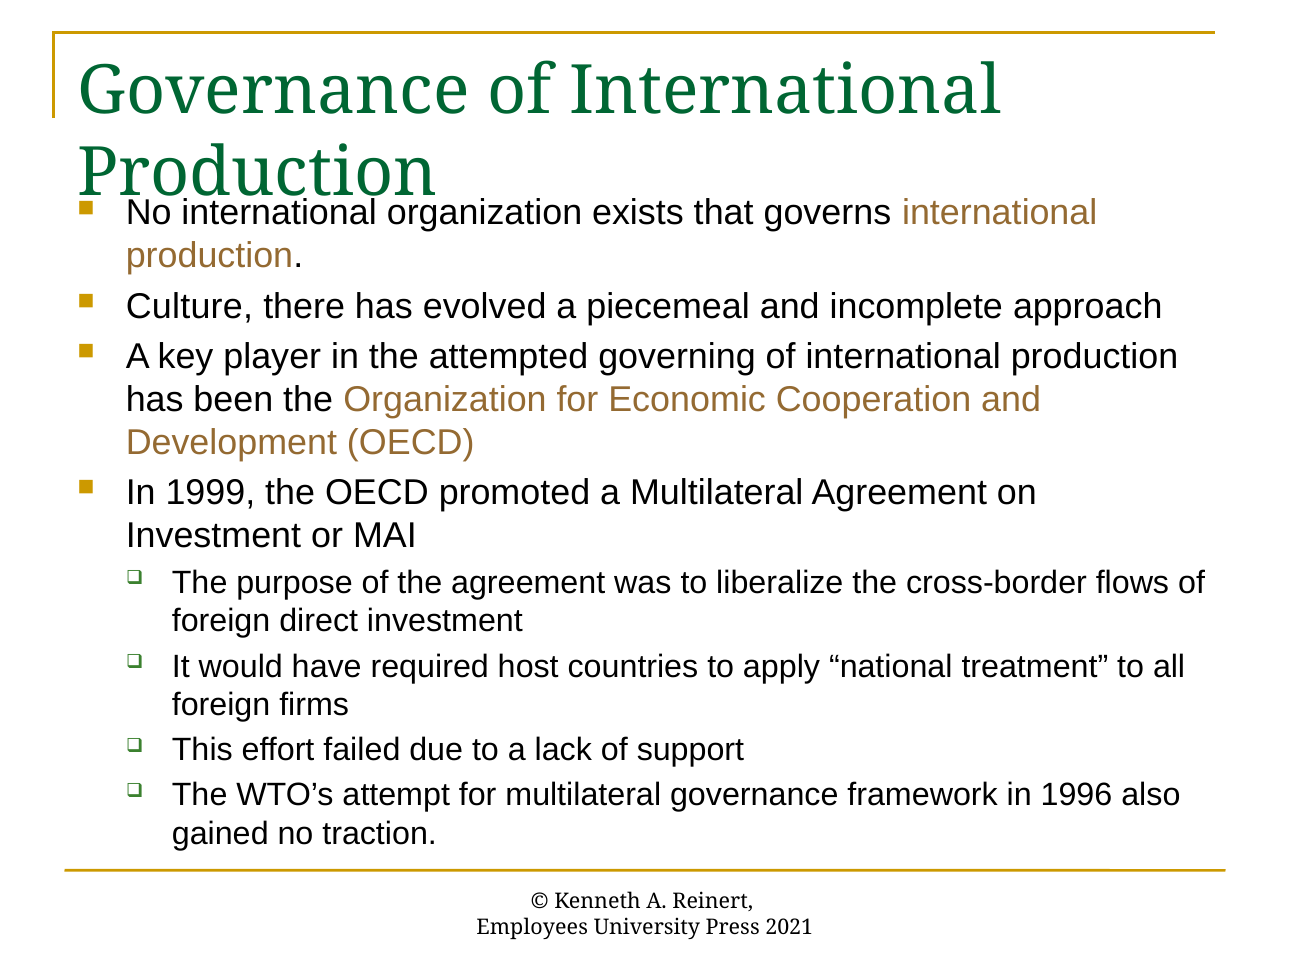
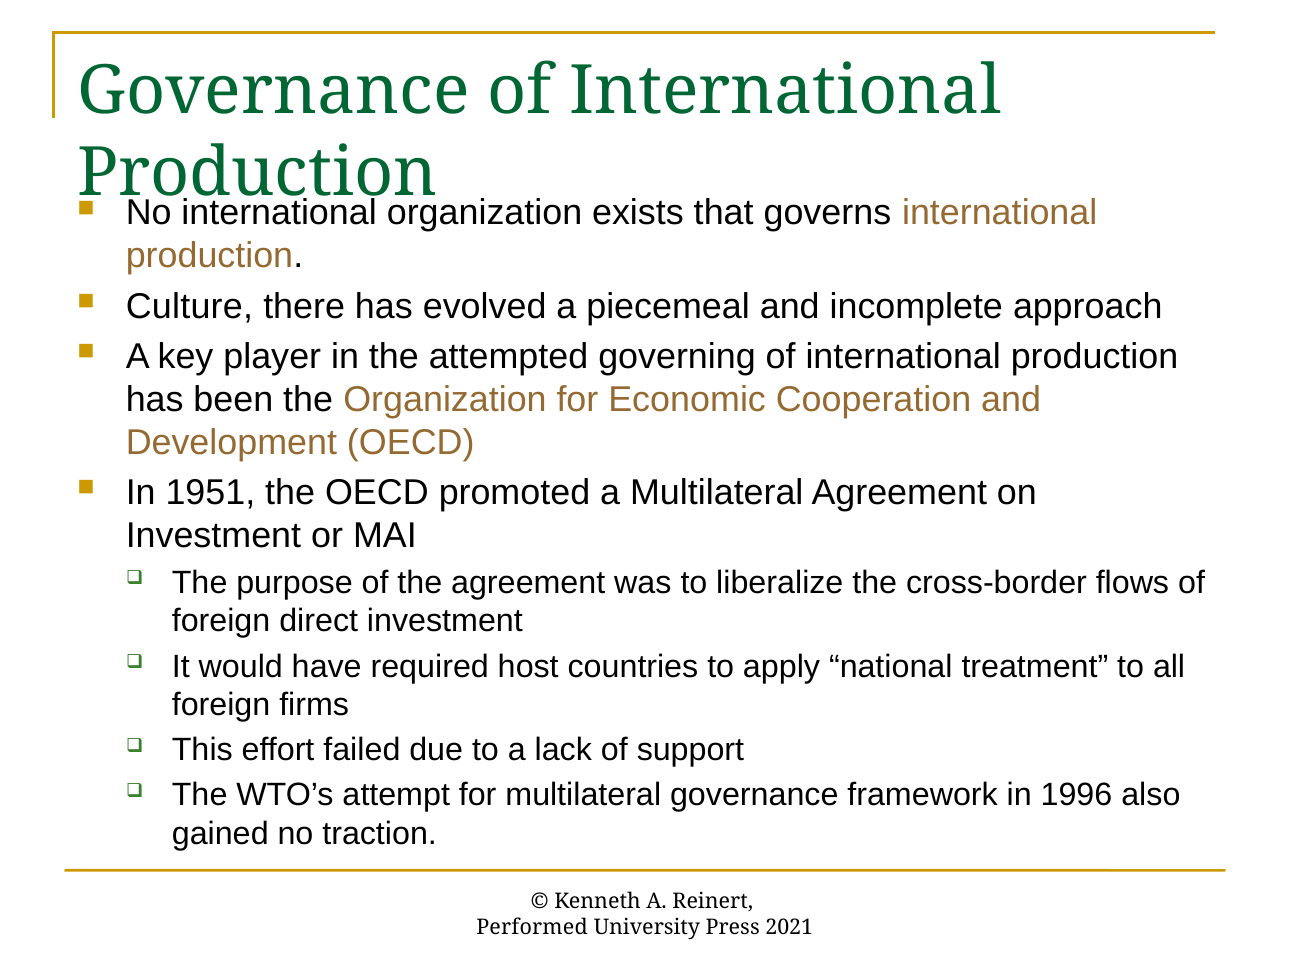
1999: 1999 -> 1951 (210, 493)
Employees: Employees -> Performed (532, 928)
